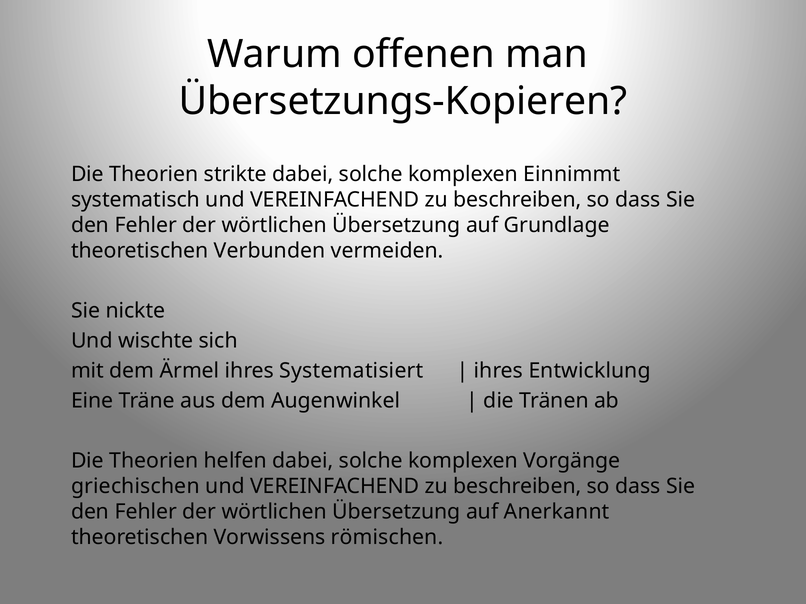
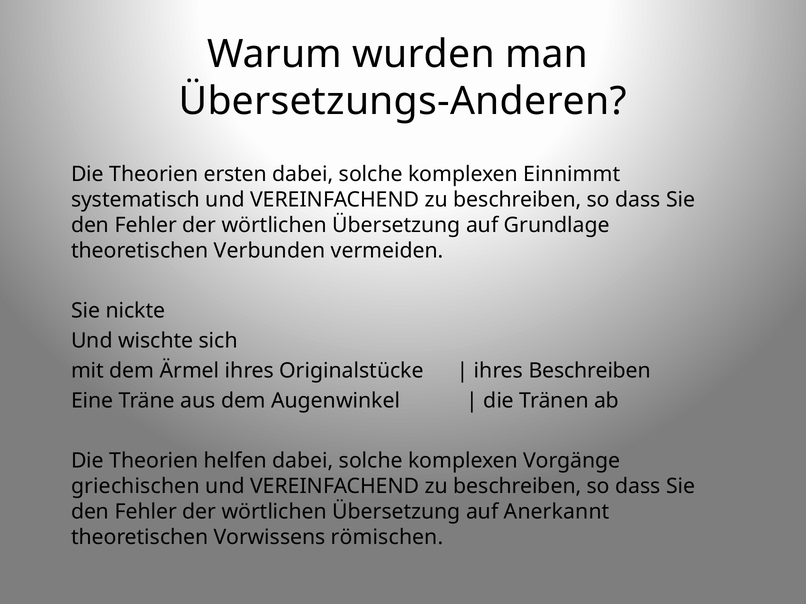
offenen: offenen -> wurden (424, 54)
Übersetzungs-Kopieren: Übersetzungs-Kopieren -> Übersetzungs-Anderen (403, 101)
strikte: strikte -> ersten (235, 175)
Systematisiert: Systematisiert -> Originalstücke (352, 371)
ihres Entwicklung: Entwicklung -> Beschreiben (590, 371)
